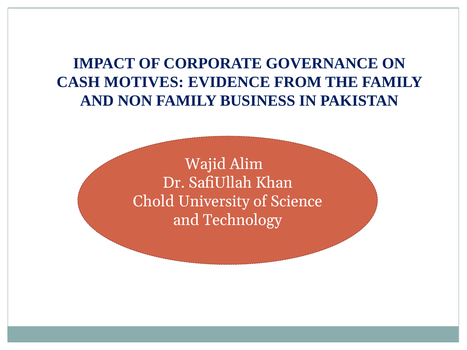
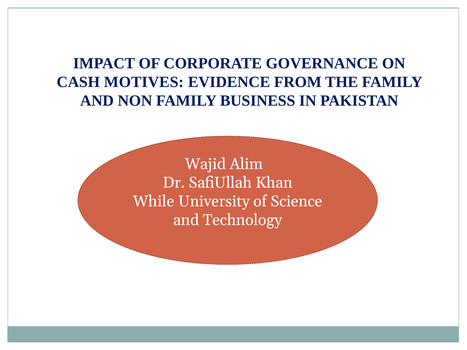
Chold: Chold -> While (154, 201)
